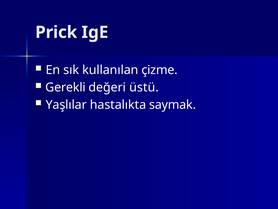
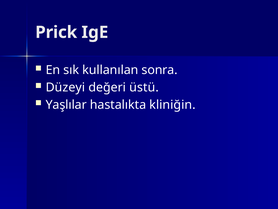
çizme: çizme -> sonra (160, 70)
Gerekli: Gerekli -> Düzeyi (65, 87)
saymak: saymak -> kliniğin (172, 105)
